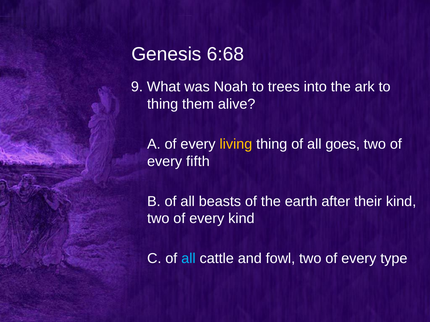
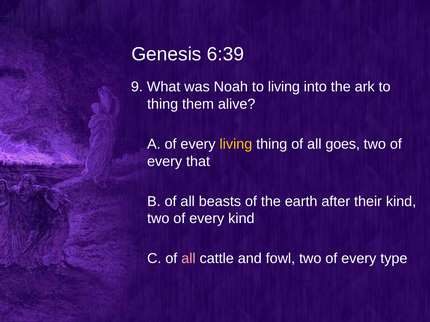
6:68: 6:68 -> 6:39 (225, 54)
to trees: trees -> living (284, 87)
fifth: fifth -> that (198, 162)
all colour: light blue -> pink (188, 259)
